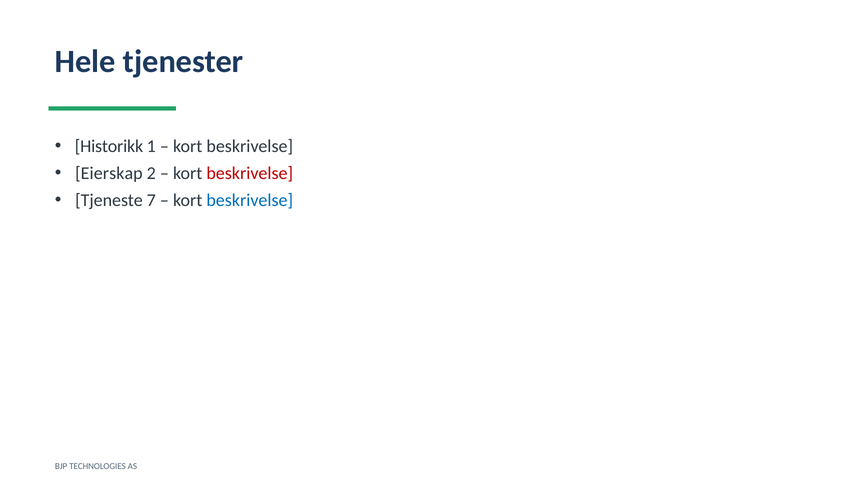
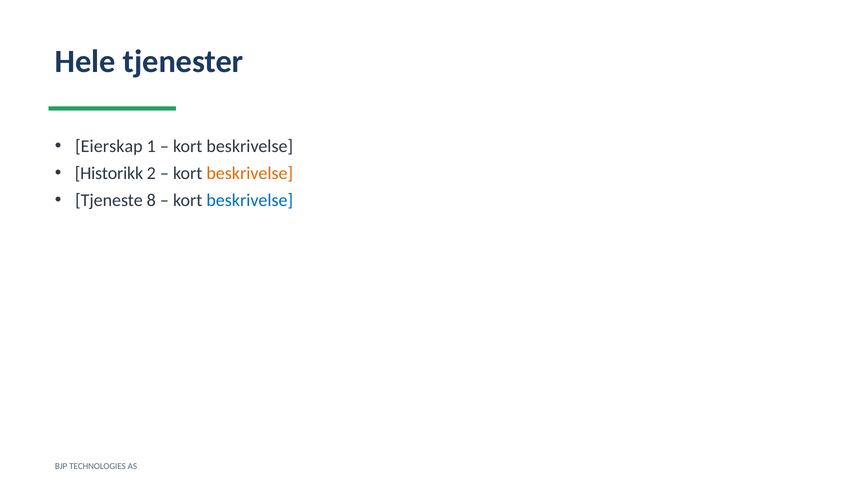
Historikk: Historikk -> Eierskap (109, 146)
Eierskap: Eierskap -> Historikk (109, 173)
beskrivelse colour: red -> orange (250, 173)
7: 7 -> 8 (151, 200)
